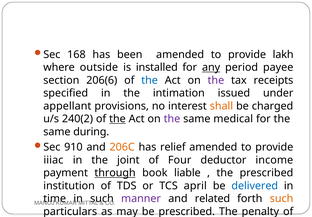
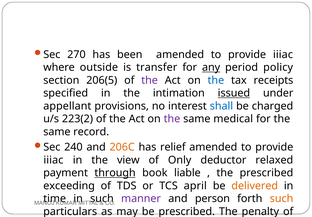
168: 168 -> 270 (76, 55)
lakh: lakh -> iiiac (283, 55)
installed: installed -> transfer (157, 67)
payee: payee -> policy (278, 67)
206(6: 206(6 -> 206(5 (102, 80)
the colour: blue -> purple (150, 80)
the colour: purple -> blue (216, 80)
issued underline: none -> present (234, 93)
shall colour: orange -> blue (221, 106)
240(2: 240(2 -> 223(2 (77, 119)
the underline: present -> none (117, 119)
during: during -> record (91, 132)
910: 910 -> 240 (73, 147)
joint: joint -> view (128, 160)
Four: Four -> Only (180, 160)
income: income -> relaxed (274, 160)
institution: institution -> exceeding (69, 186)
delivered colour: blue -> orange (255, 186)
related: related -> person (212, 199)
